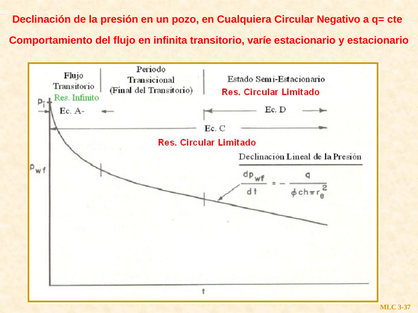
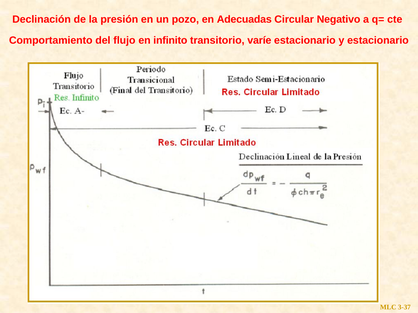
Cualquiera: Cualquiera -> Adecuadas (244, 19)
infinita: infinita -> infinito (170, 40)
